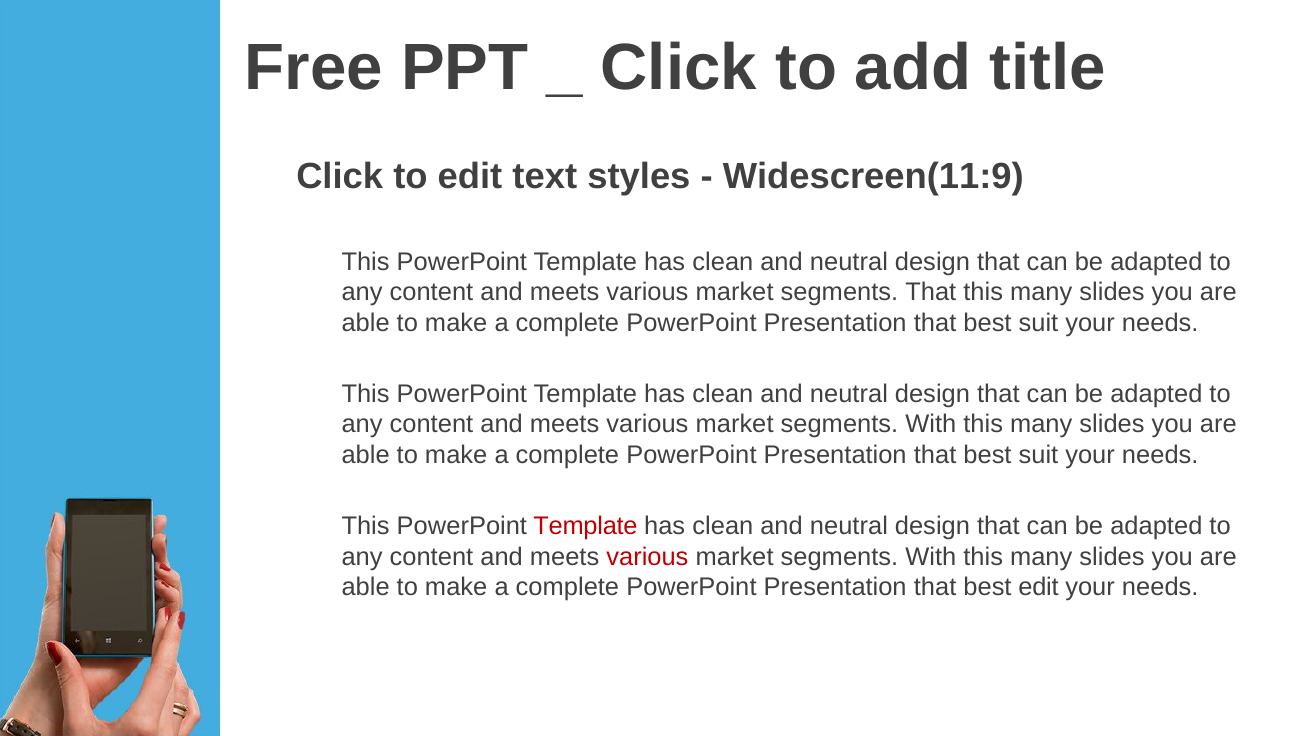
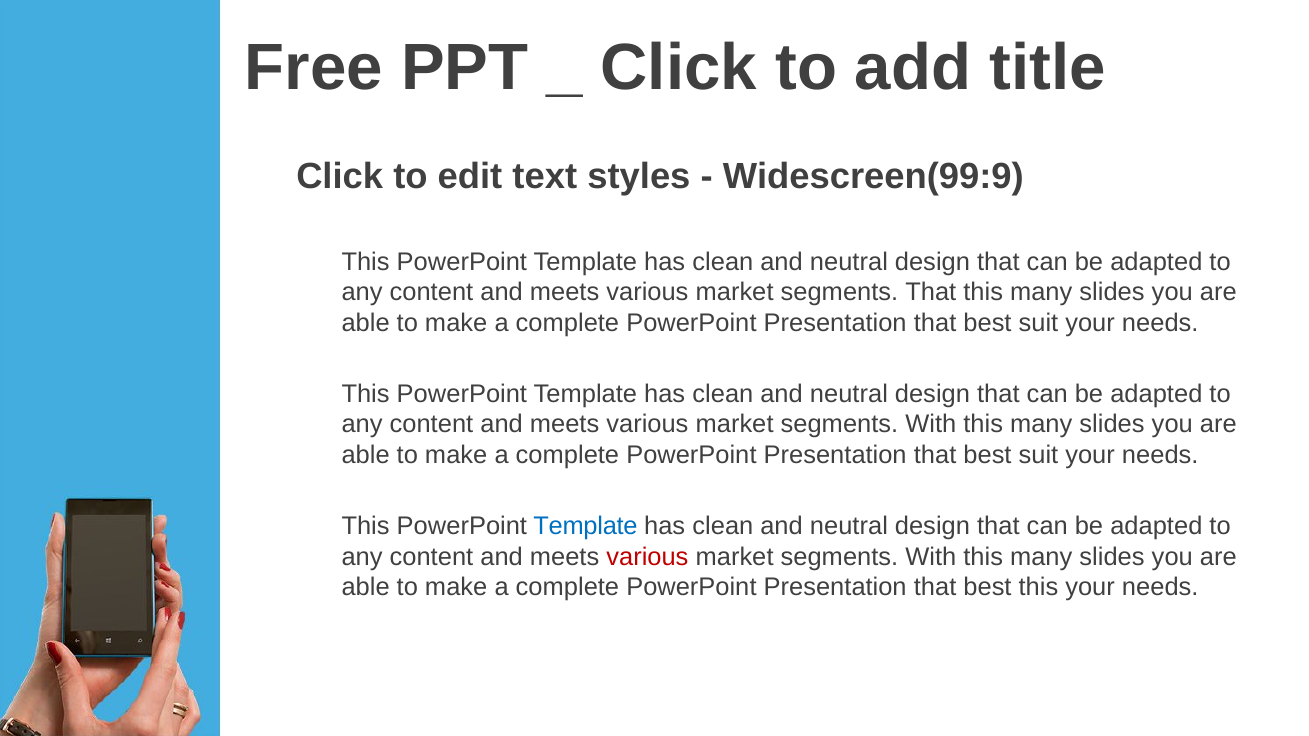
Widescreen(11:9: Widescreen(11:9 -> Widescreen(99:9 (873, 177)
Template colour: red -> blue (585, 527)
best edit: edit -> this (1038, 588)
